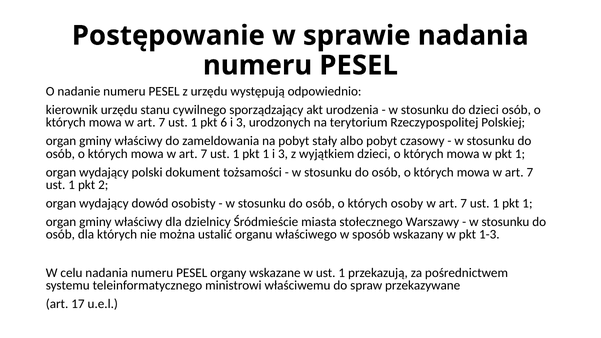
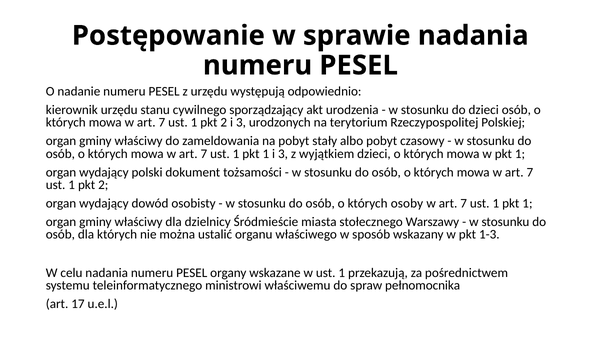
6: 6 -> 2 (224, 123)
przekazywane: przekazywane -> pełnomocnika (423, 286)
